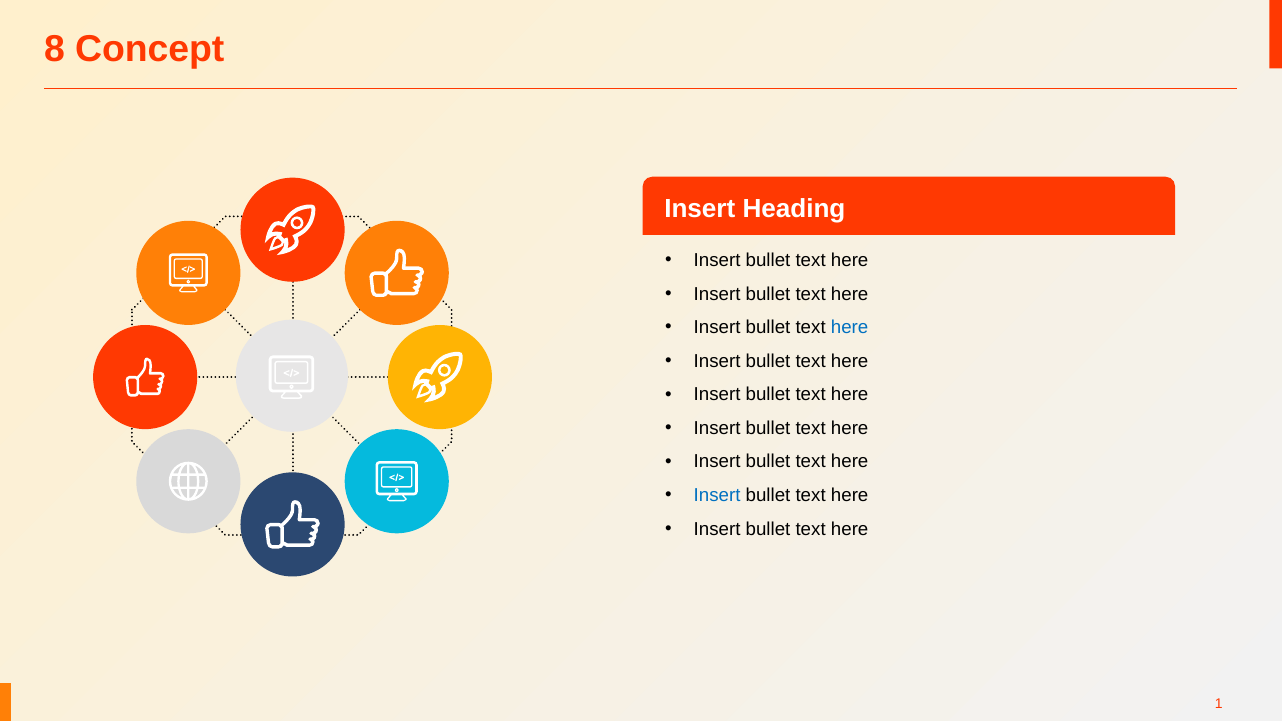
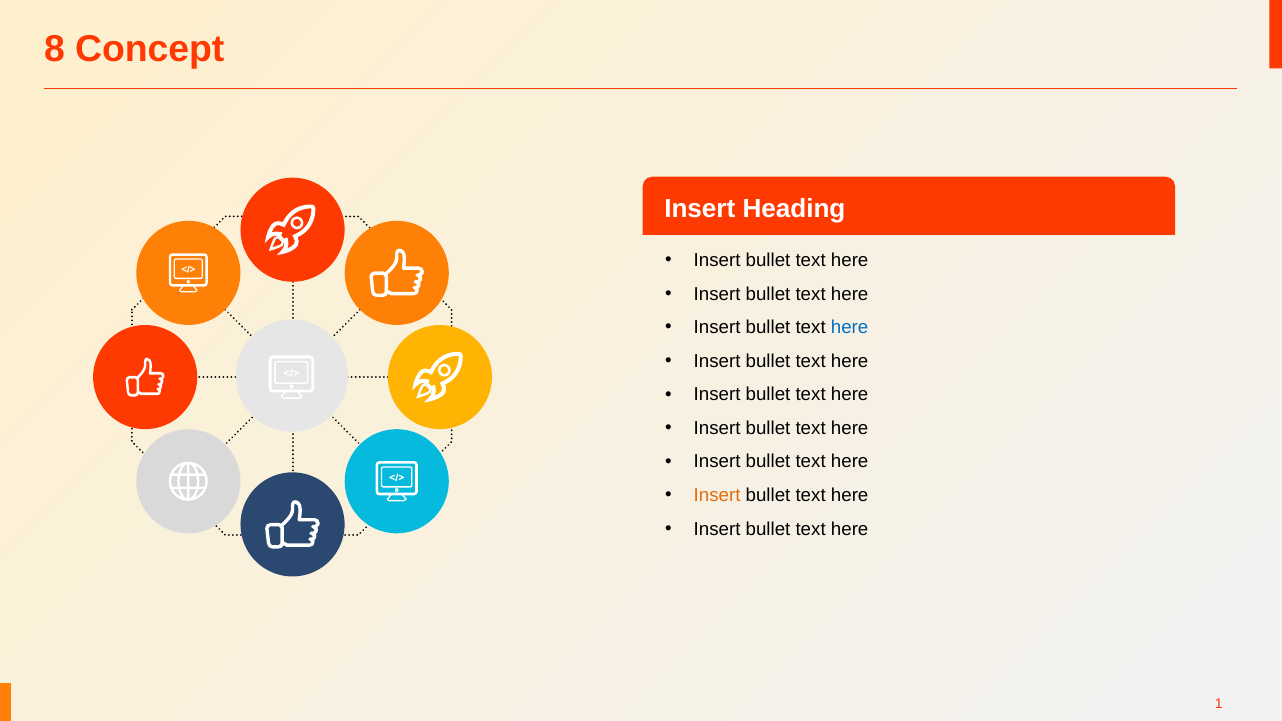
Insert colour: blue -> orange (717, 495)
